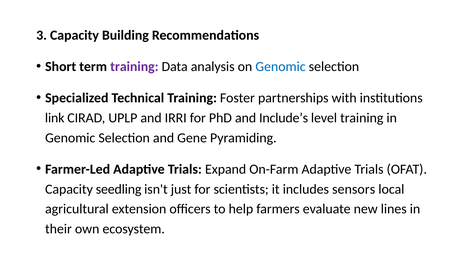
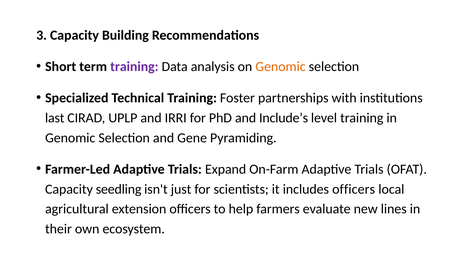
Genomic colour: blue -> orange (281, 67)
link: link -> last (55, 118)
includes sensors: sensors -> officers (354, 189)
